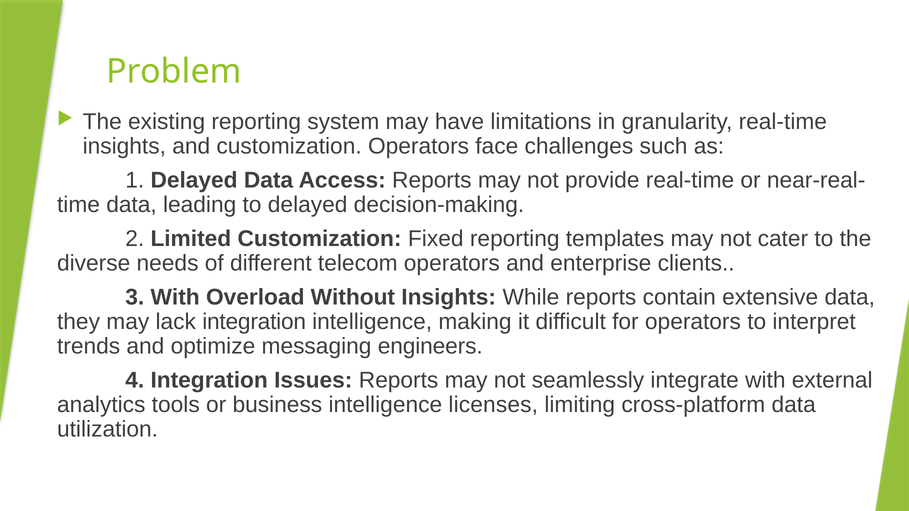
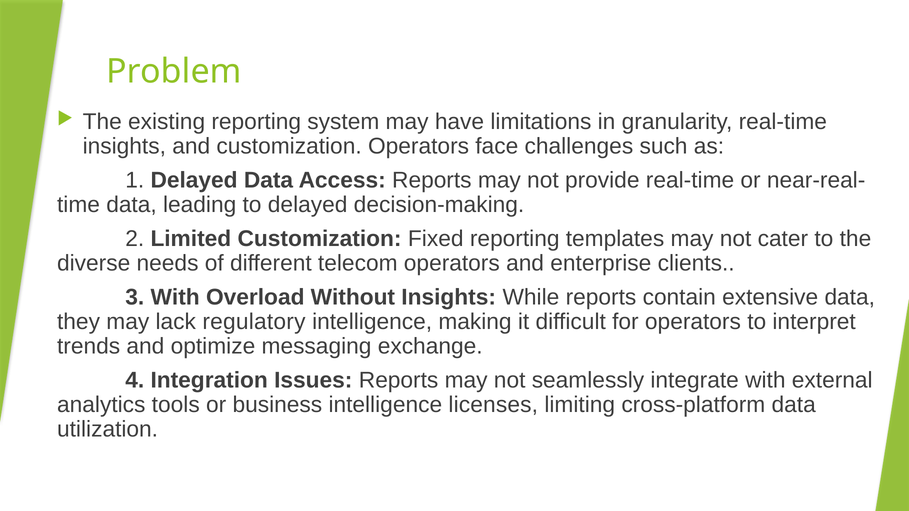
lack integration: integration -> regulatory (254, 322)
engineers: engineers -> exchange (430, 346)
